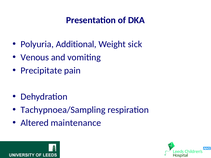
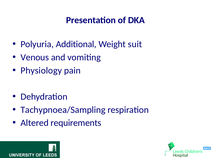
sick: sick -> suit (135, 44)
Precipitate: Precipitate -> Physiology (41, 71)
maintenance: maintenance -> requirements (76, 123)
